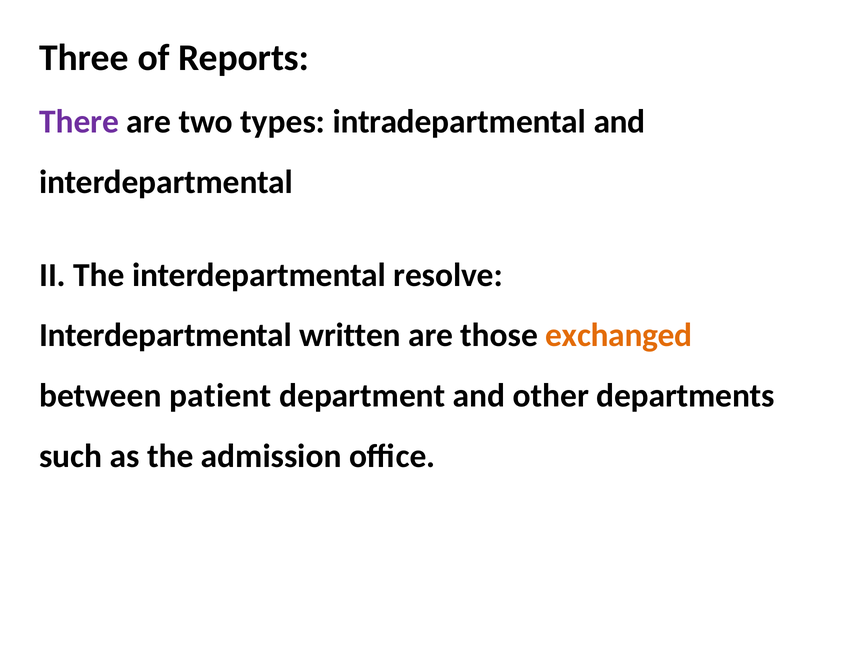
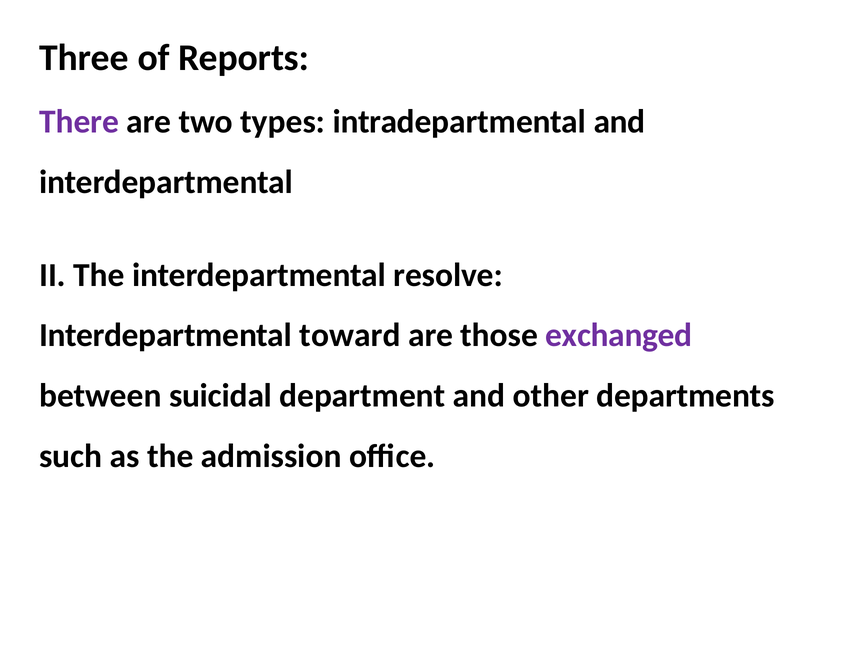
written: written -> toward (350, 336)
exchanged colour: orange -> purple (619, 336)
patient: patient -> suicidal (221, 396)
